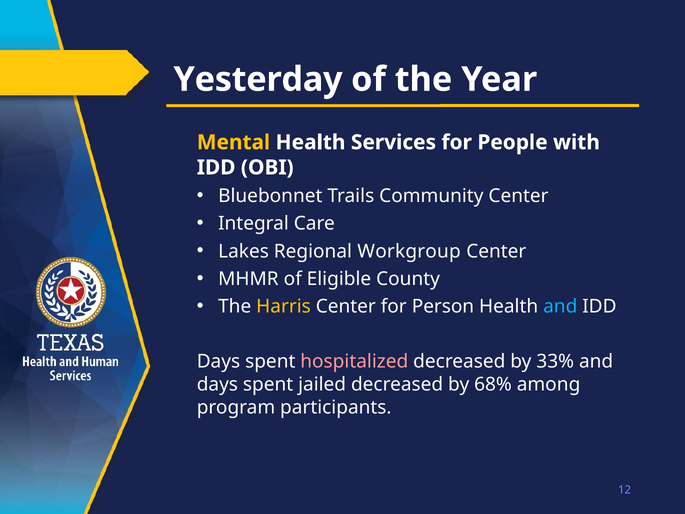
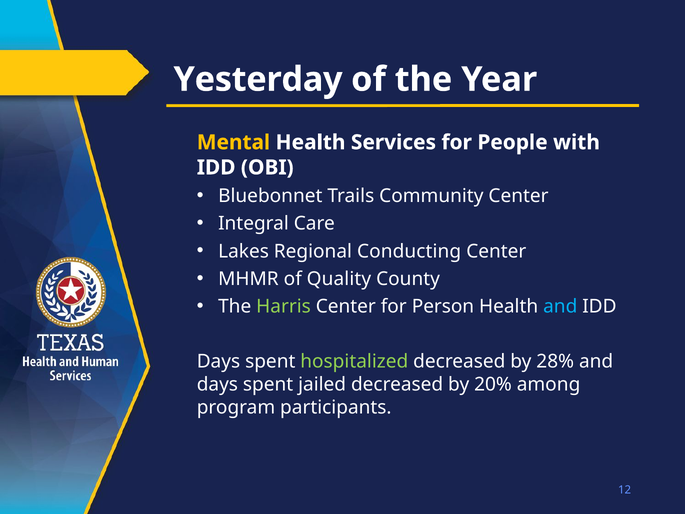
Workgroup: Workgroup -> Conducting (409, 251)
Eligible: Eligible -> Quality (339, 279)
Harris colour: yellow -> light green (284, 306)
hospitalized colour: pink -> light green (354, 362)
33%: 33% -> 28% (555, 362)
68%: 68% -> 20% (493, 384)
